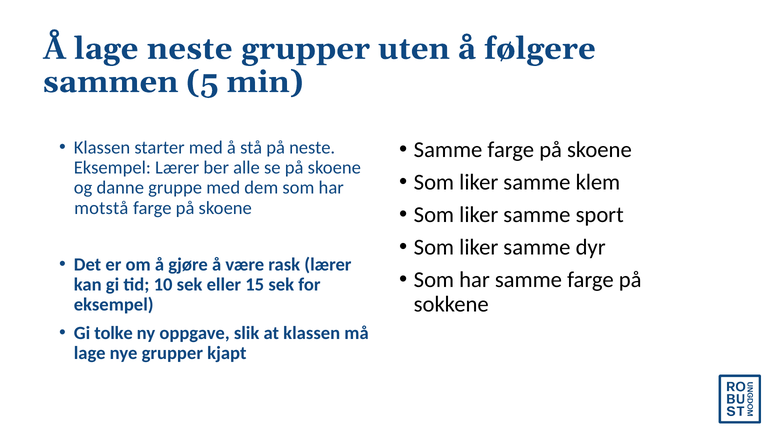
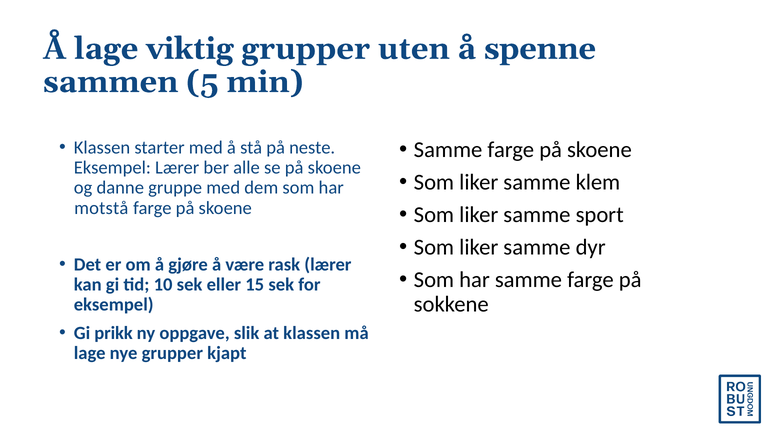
lage neste: neste -> viktig (190, 49)
følgere: følgere -> spenne (540, 49)
tolke: tolke -> prikk (114, 333)
